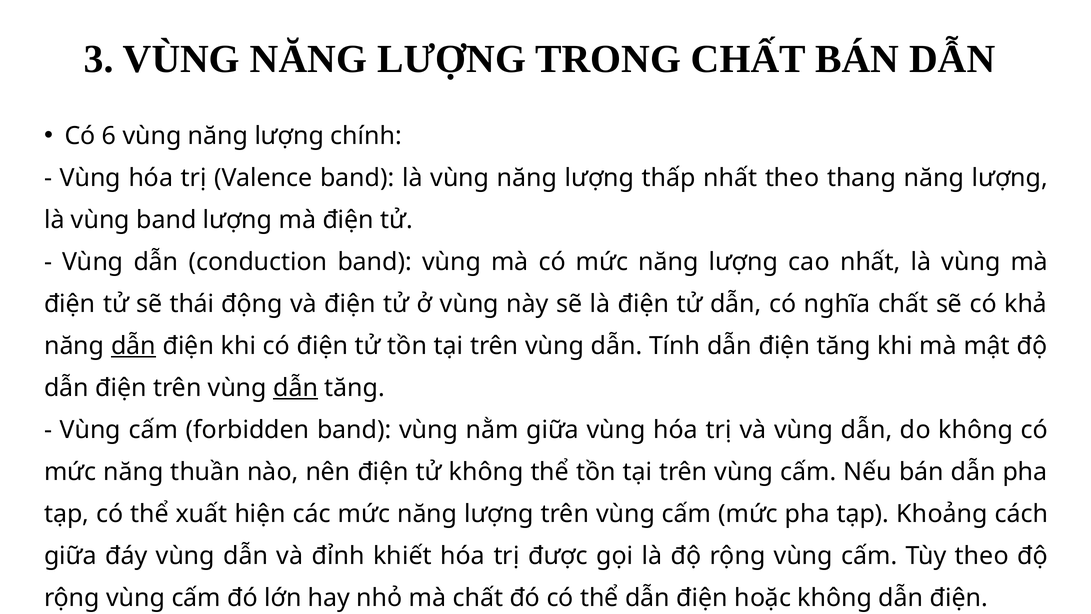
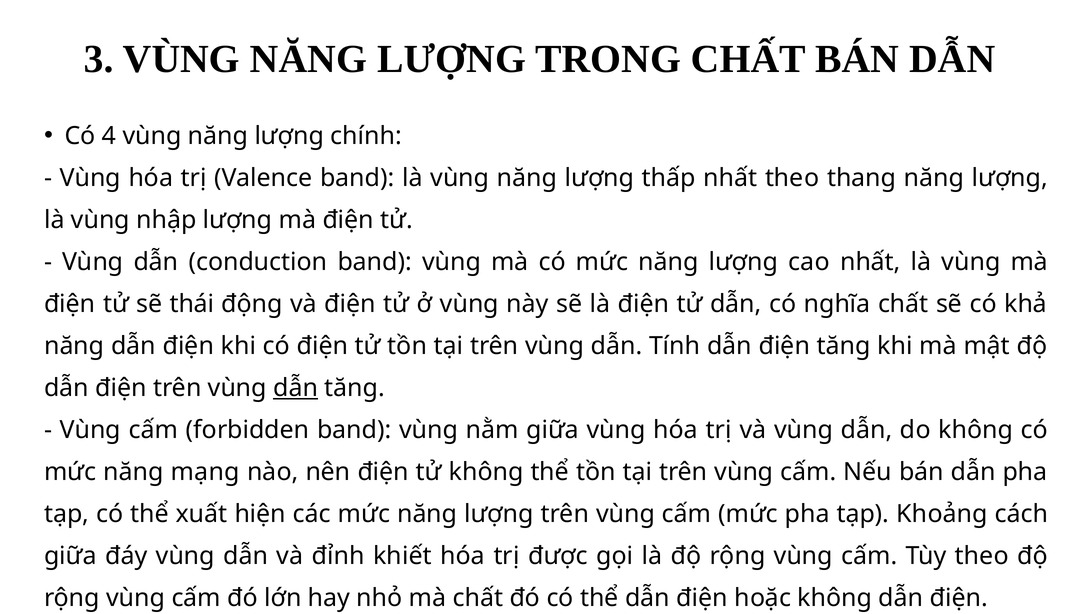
6: 6 -> 4 (109, 136)
vùng band: band -> nhập (166, 220)
dẫn underline: present -> none (133, 346)
thuần: thuần -> mạng (205, 472)
